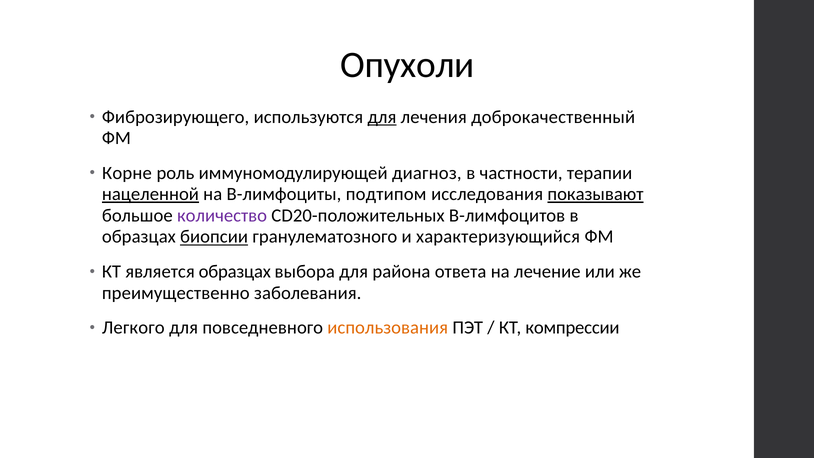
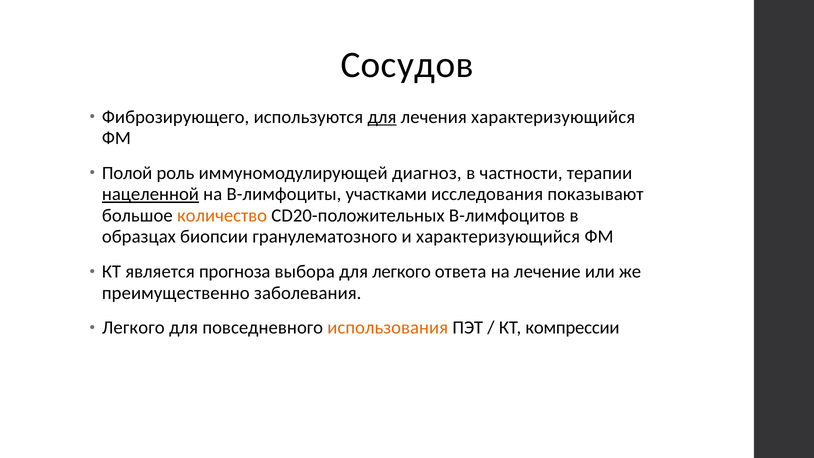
Опухоли: Опухоли -> Сосудов (407, 65)
лечения доброкачественный: доброкачественный -> характеризующийся (553, 117)
Корне: Корне -> Полой (127, 173)
подтипом: подтипом -> участками (386, 194)
показывают underline: present -> none (595, 194)
количество colour: purple -> orange (222, 215)
биопсии underline: present -> none (214, 237)
является образцах: образцах -> прогноза (235, 272)
для района: района -> легкого (402, 272)
